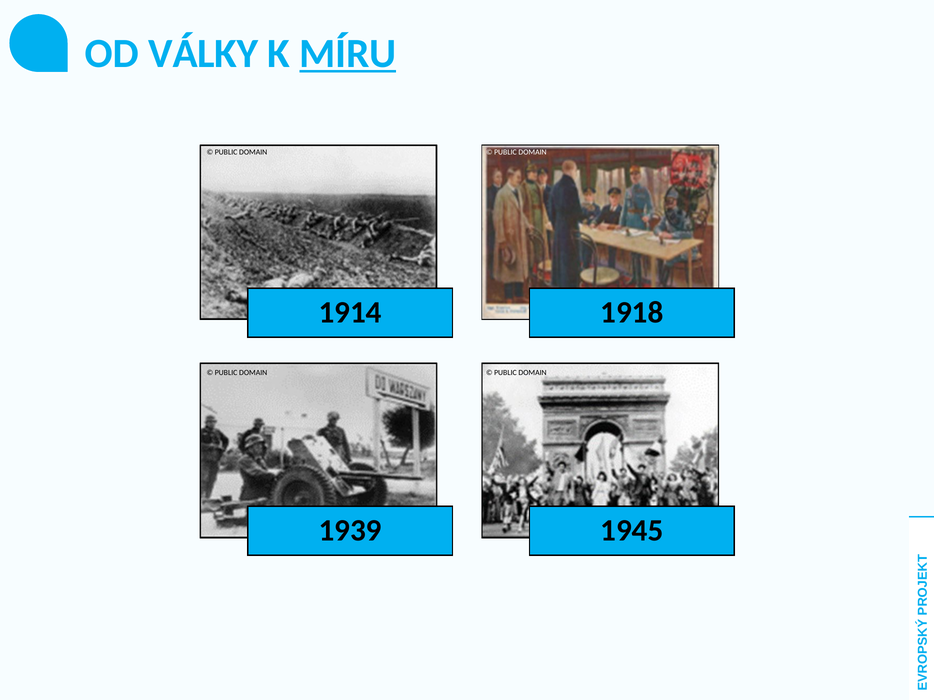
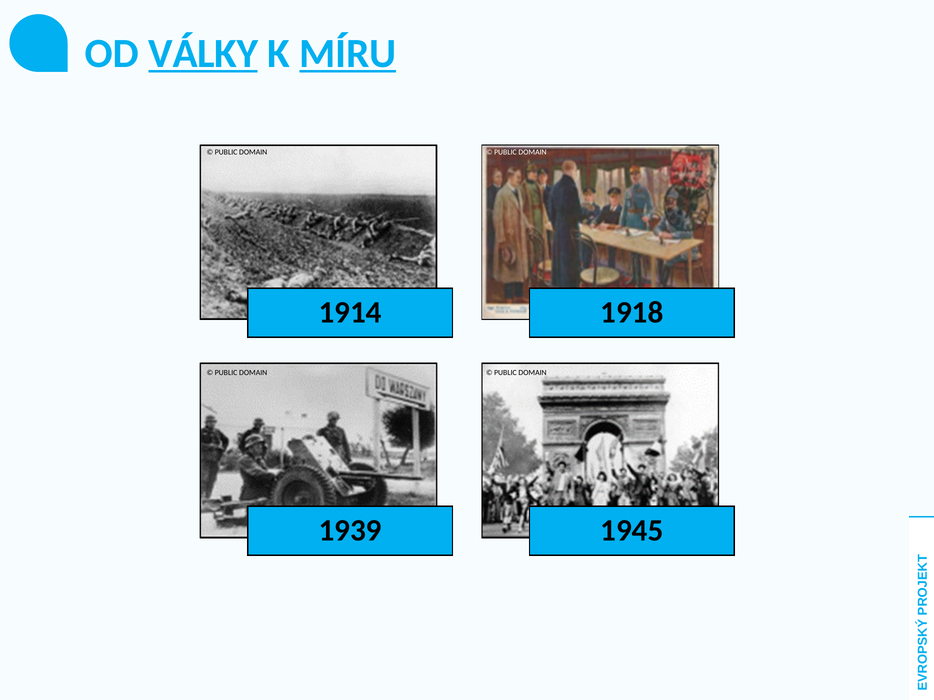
VÁLKY underline: none -> present (203, 54)
